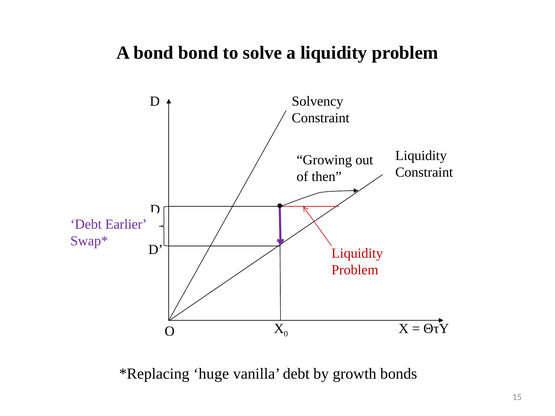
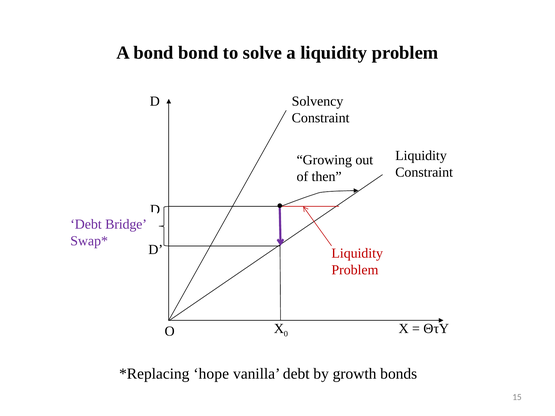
Earlier: Earlier -> Bridge (126, 224)
huge: huge -> hope (211, 374)
